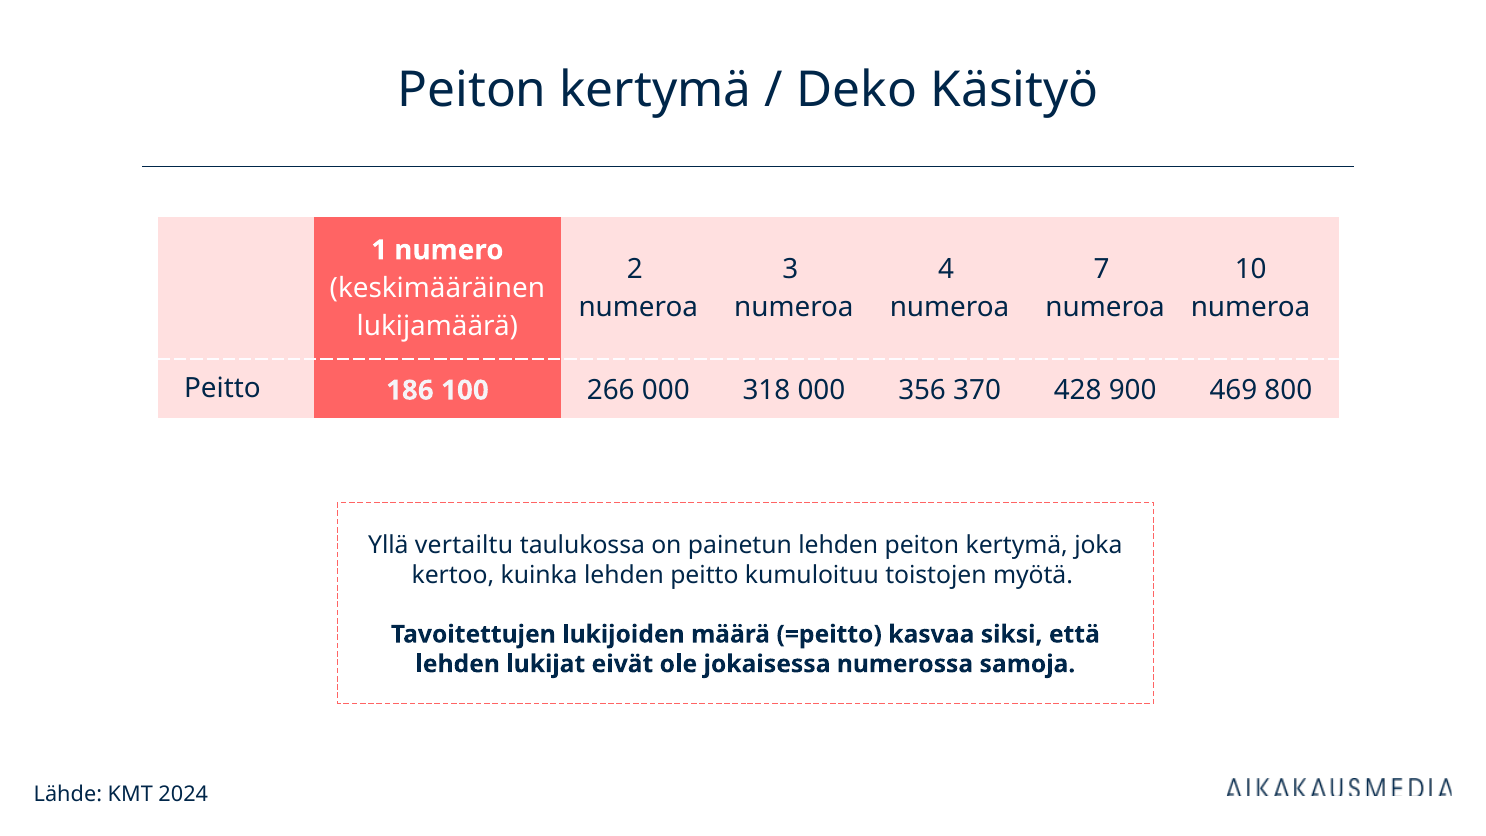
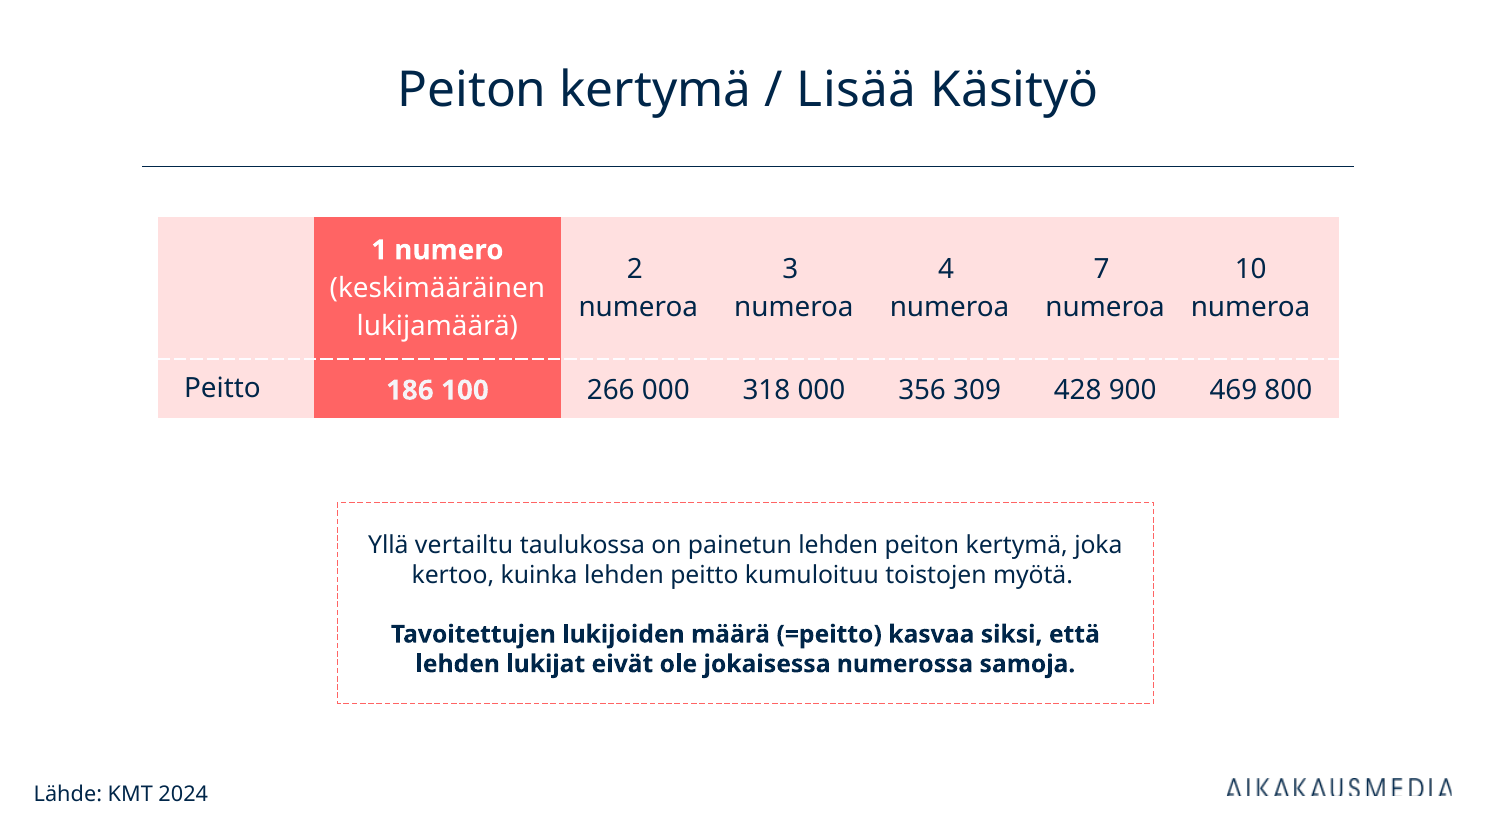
Deko: Deko -> Lisää (857, 90)
370: 370 -> 309 (977, 390)
